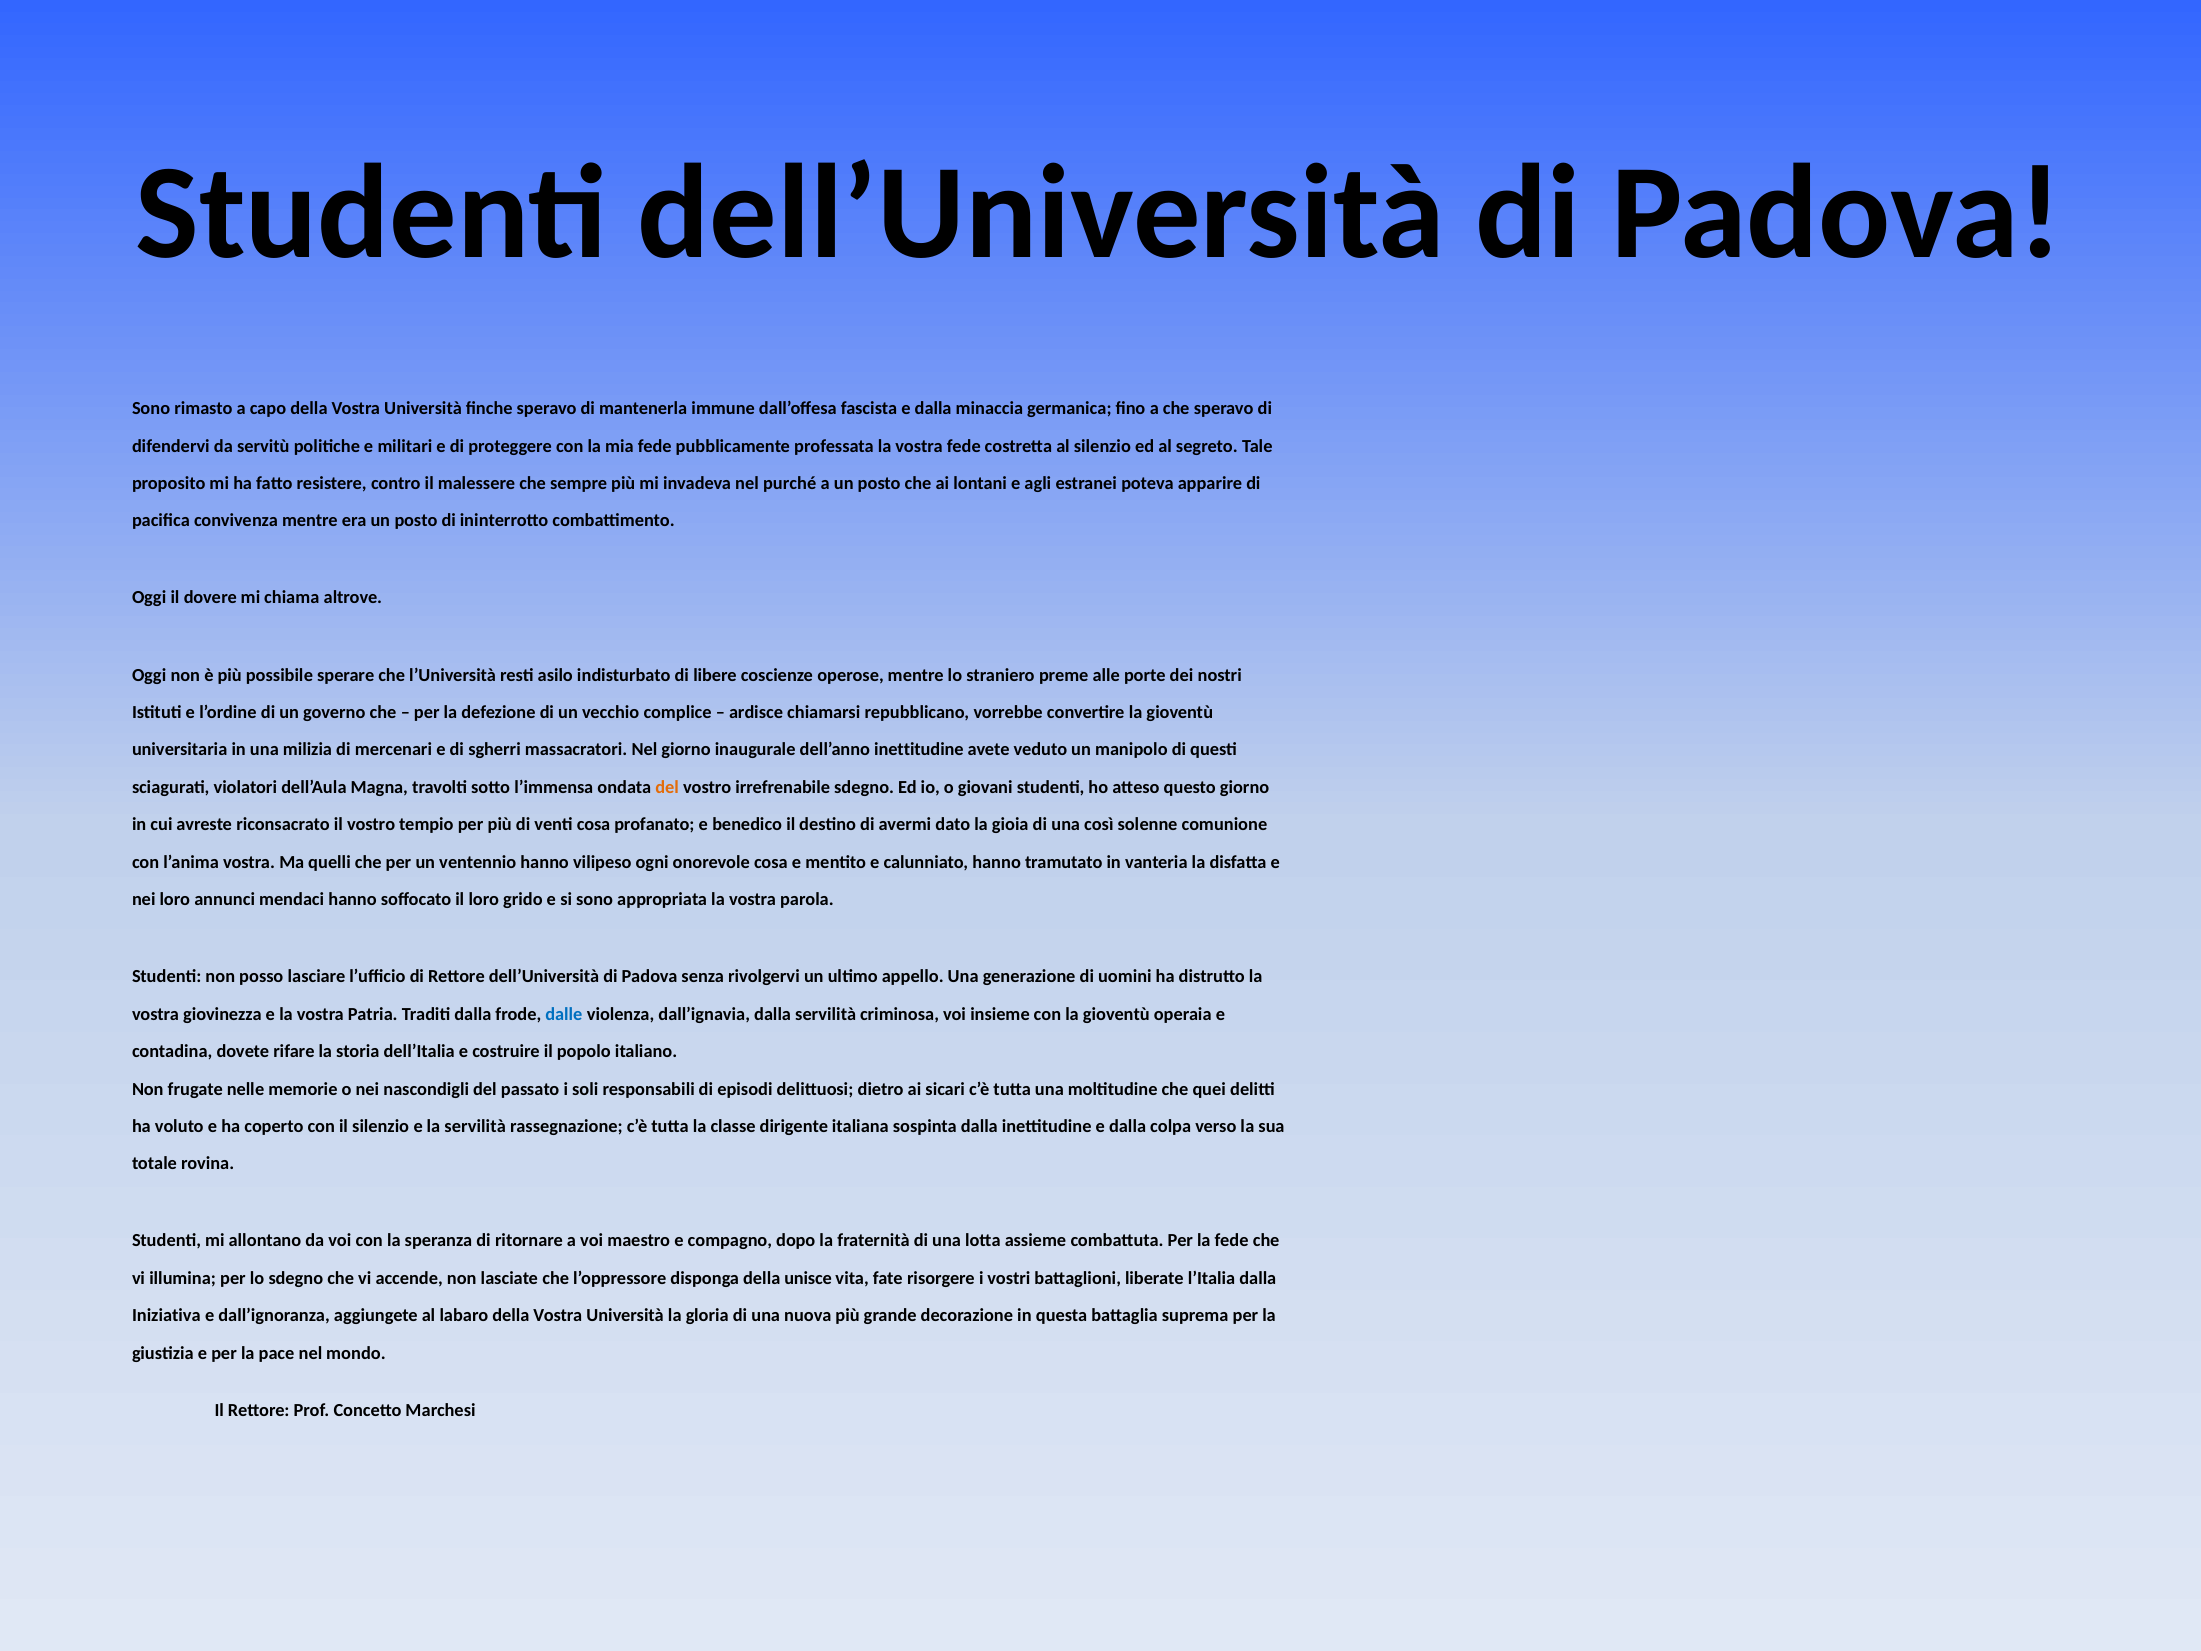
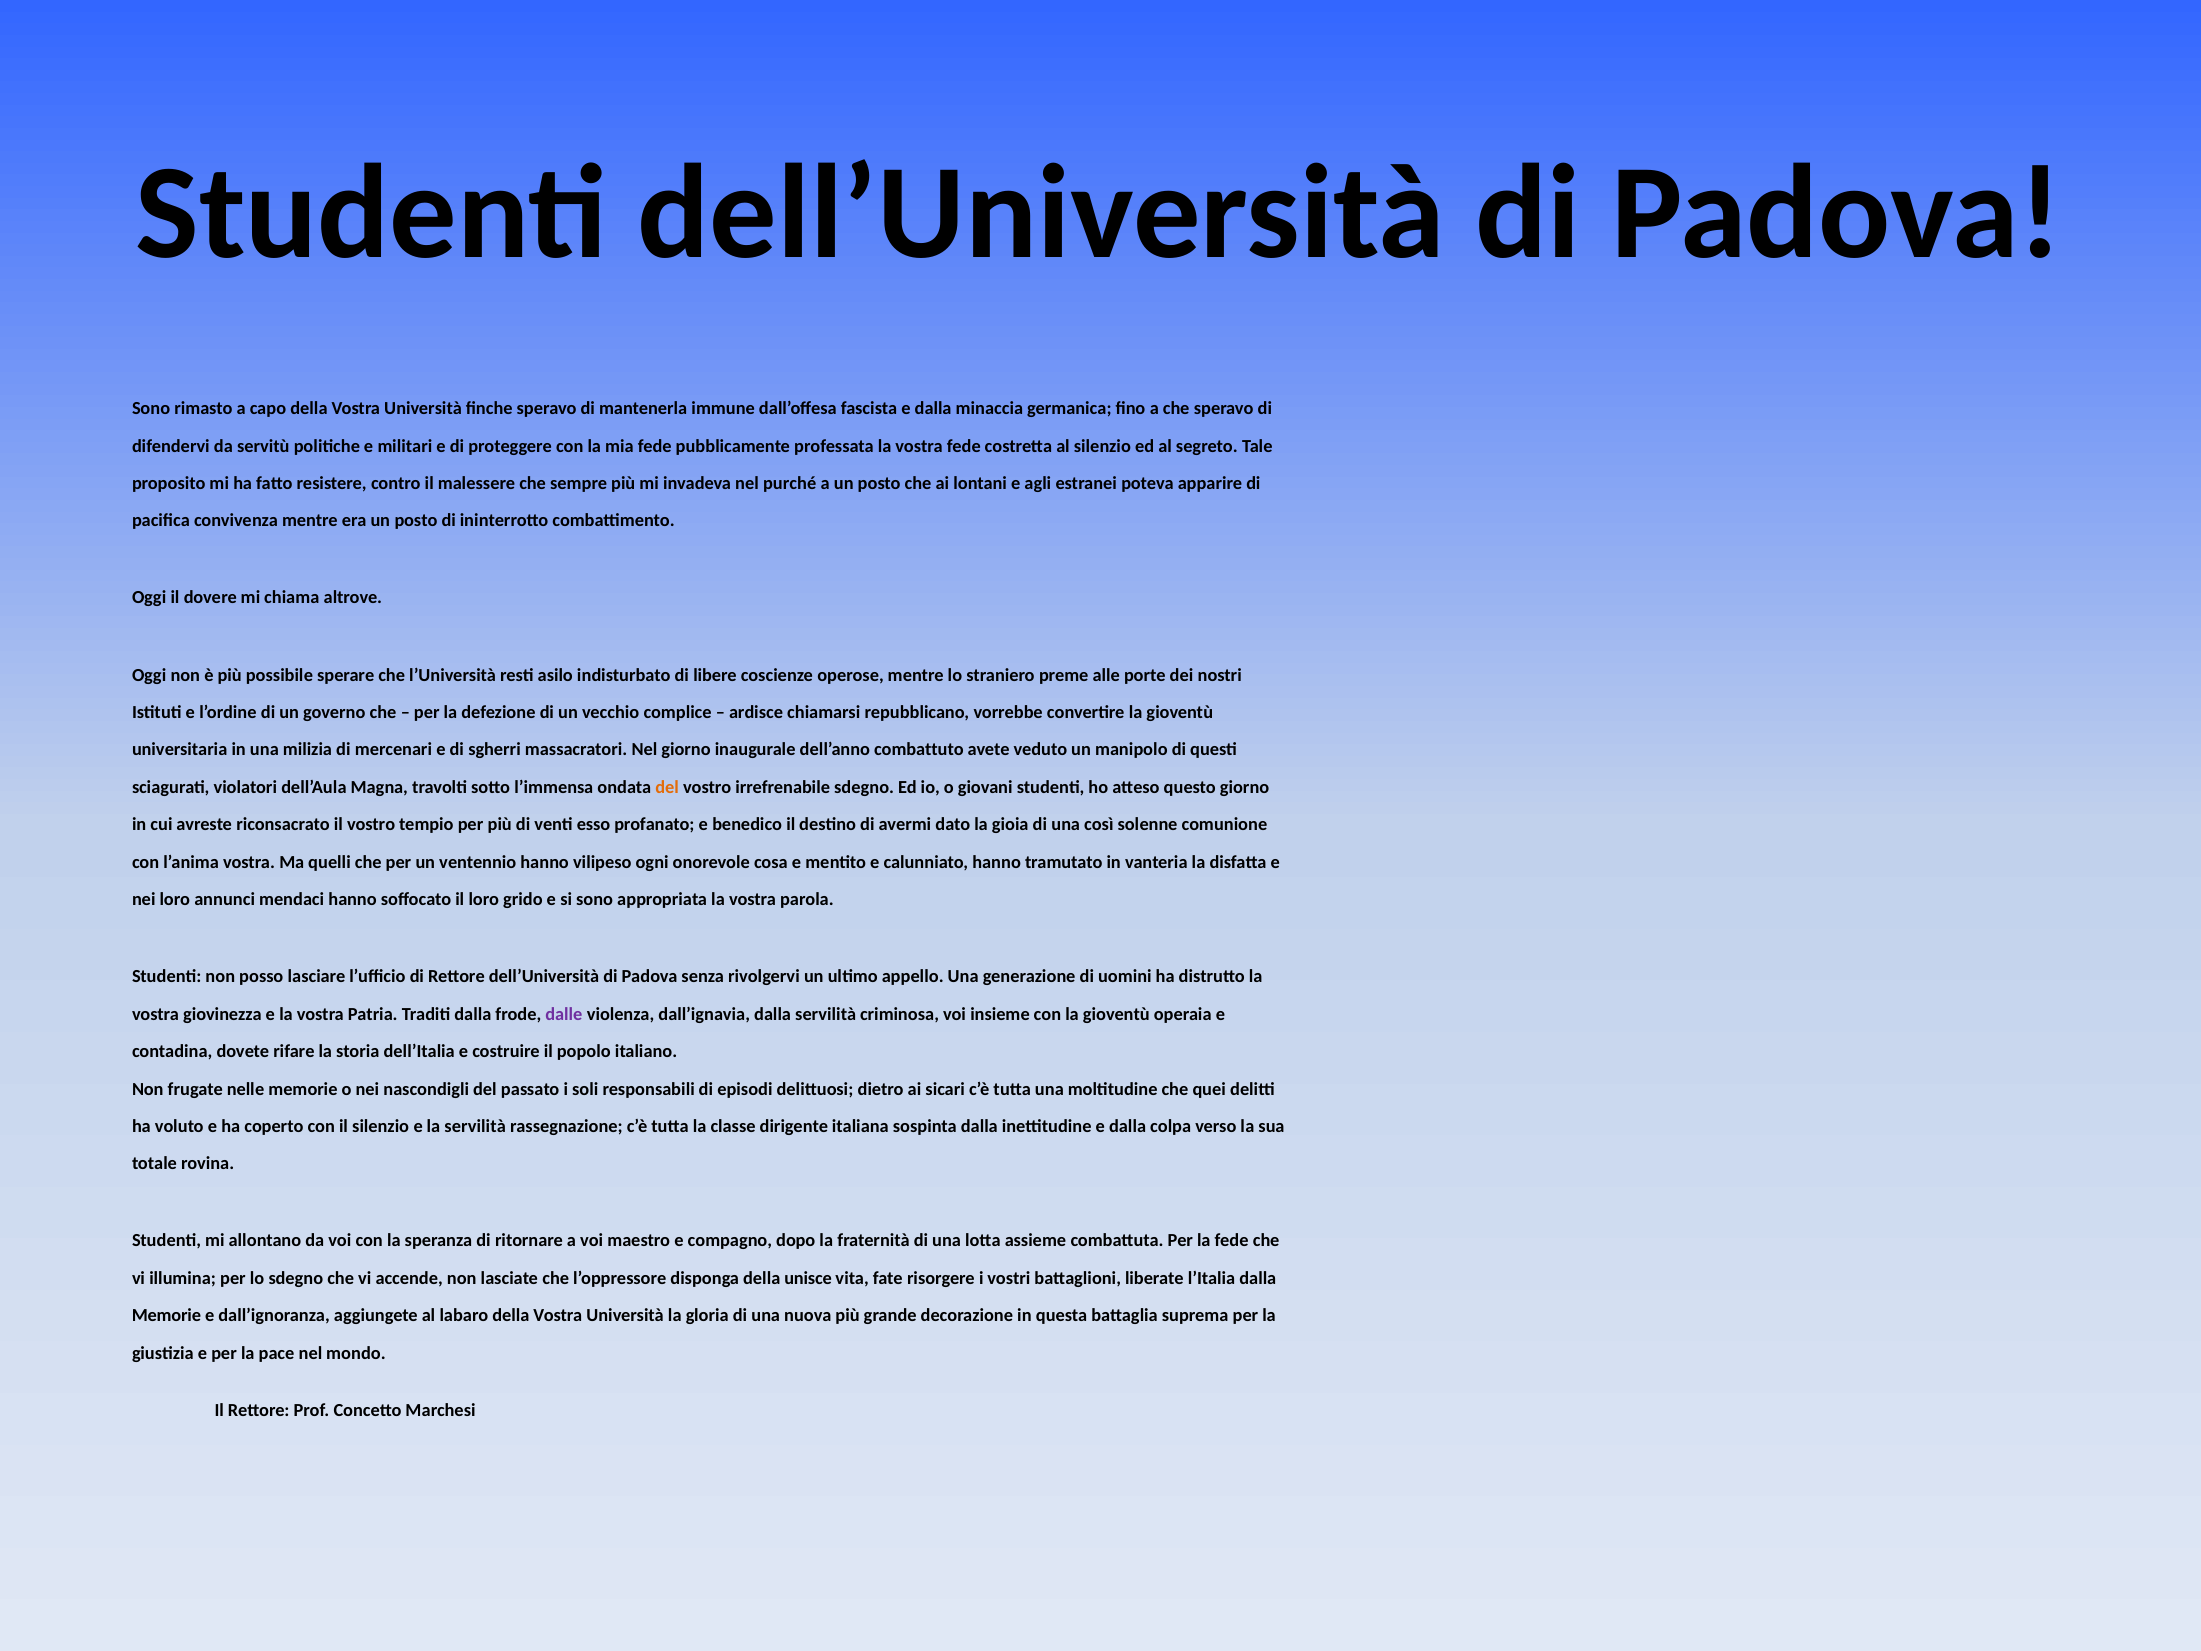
dell’anno inettitudine: inettitudine -> combattuto (919, 750)
venti cosa: cosa -> esso (593, 825)
dalle colour: blue -> purple (564, 1014)
Iniziativa: Iniziativa -> Memorie (166, 1316)
